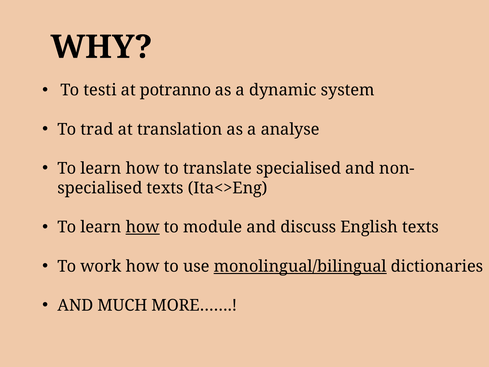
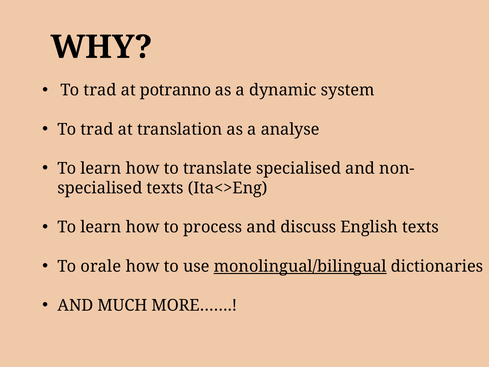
testi: testi -> trad (100, 90)
how underline: present -> none (143, 227)
module: module -> process (213, 227)
work: work -> orale (101, 266)
